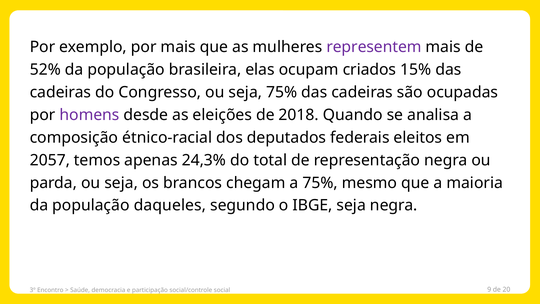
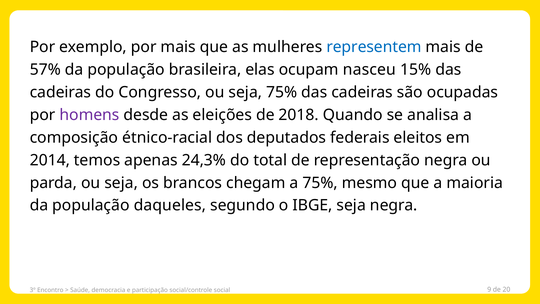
representem colour: purple -> blue (374, 47)
52%: 52% -> 57% (45, 70)
criados: criados -> nasceu (369, 70)
2057: 2057 -> 2014 (50, 160)
